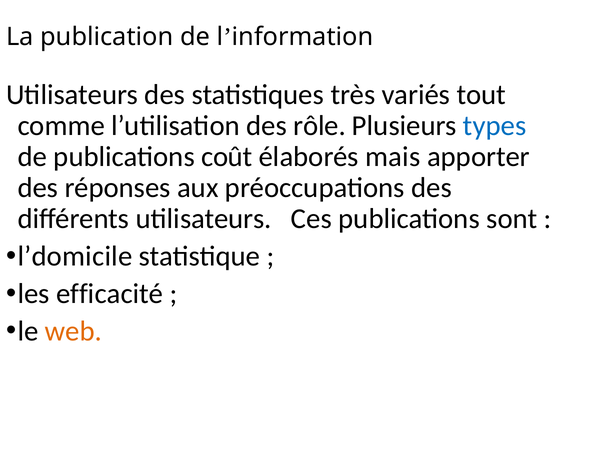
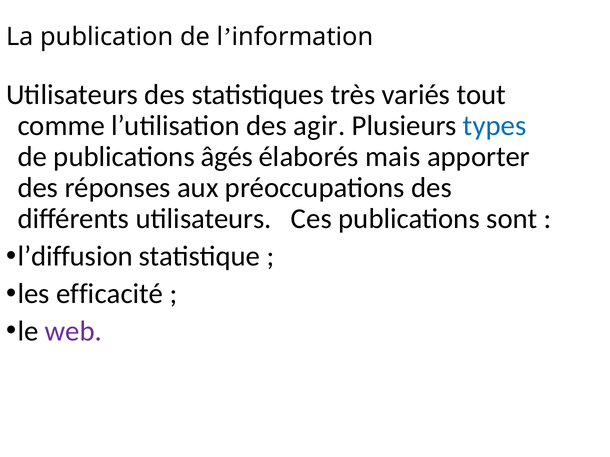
rôle: rôle -> agir (319, 126)
coût: coût -> âgés (227, 157)
l’domicile: l’domicile -> l’diffusion (75, 257)
web colour: orange -> purple (73, 331)
